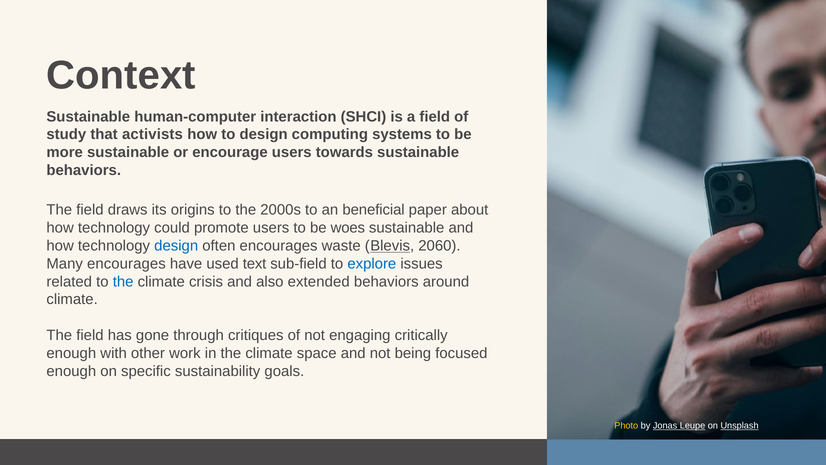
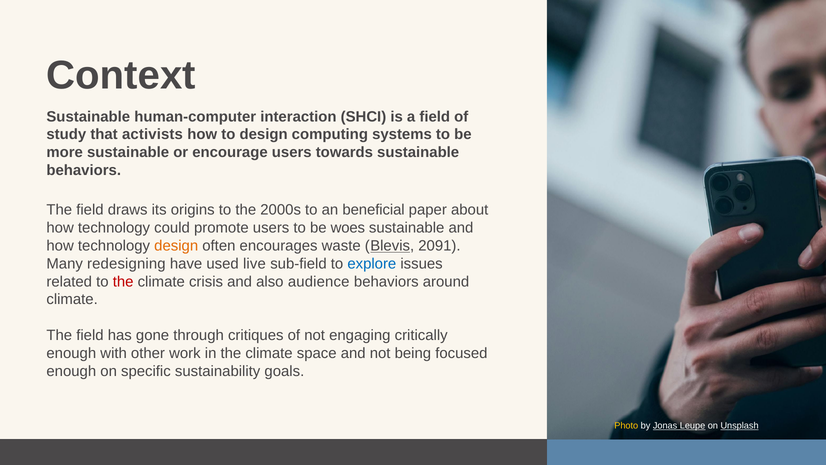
design colour: blue -> orange (176, 246)
2060: 2060 -> 2091 (439, 246)
Many encourages: encourages -> redesigning (126, 263)
text: text -> live (254, 263)
the colour: blue -> red (123, 281)
extended: extended -> audience (319, 281)
